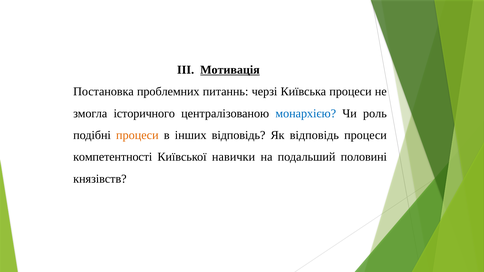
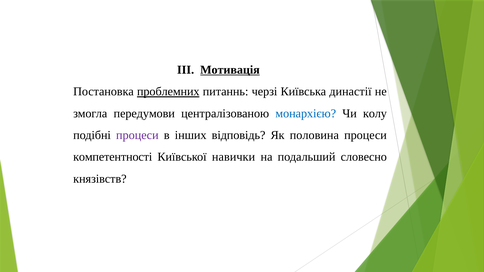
проблемних underline: none -> present (168, 92)
Київська процеси: процеси -> династії (350, 92)
історичного: історичного -> передумови (144, 114)
роль: роль -> колу (375, 114)
процеси colour: orange -> purple (137, 135)
Як відповідь: відповідь -> половина (314, 135)
половині: половині -> словесно (364, 157)
